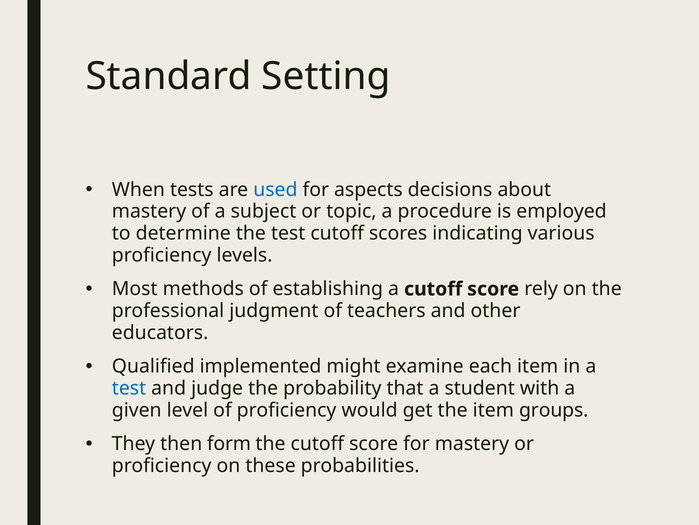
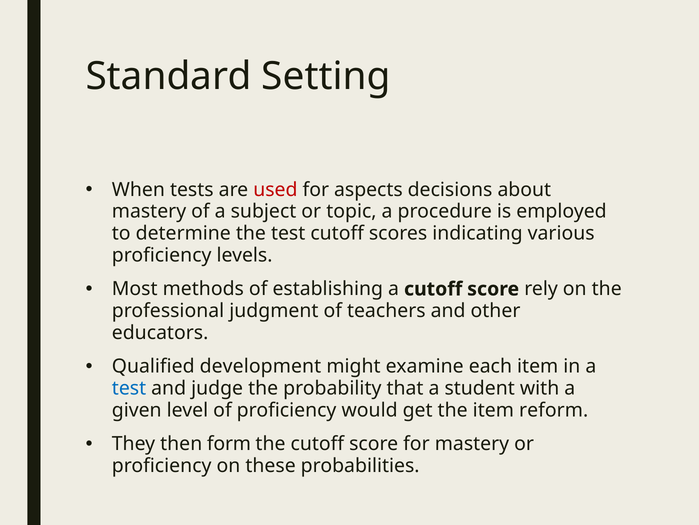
used colour: blue -> red (275, 189)
implemented: implemented -> development (260, 366)
groups: groups -> reform (554, 410)
